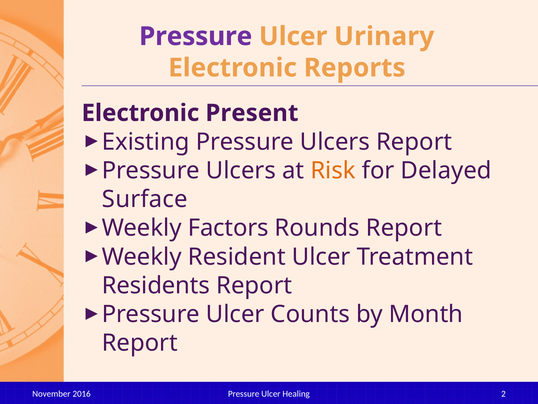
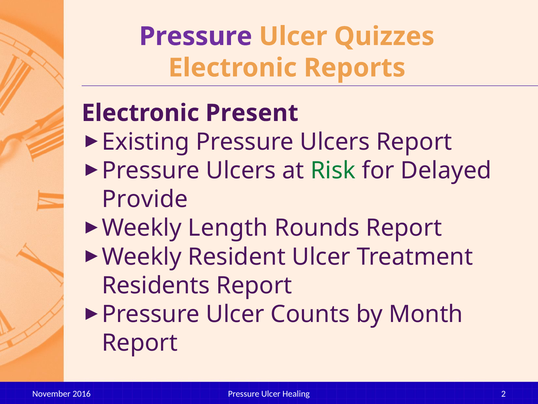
Urinary: Urinary -> Quizzes (384, 36)
Risk colour: orange -> green (333, 170)
Surface: Surface -> Provide (145, 199)
Factors: Factors -> Length (228, 228)
